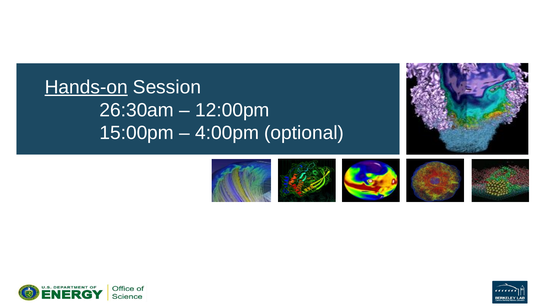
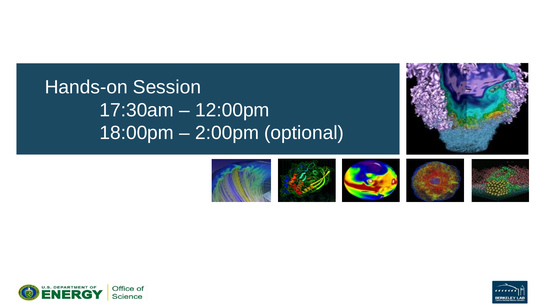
Hands-on underline: present -> none (86, 87)
26:30am: 26:30am -> 17:30am (137, 110)
15:00pm: 15:00pm -> 18:00pm (137, 133)
4:00pm: 4:00pm -> 2:00pm (227, 133)
